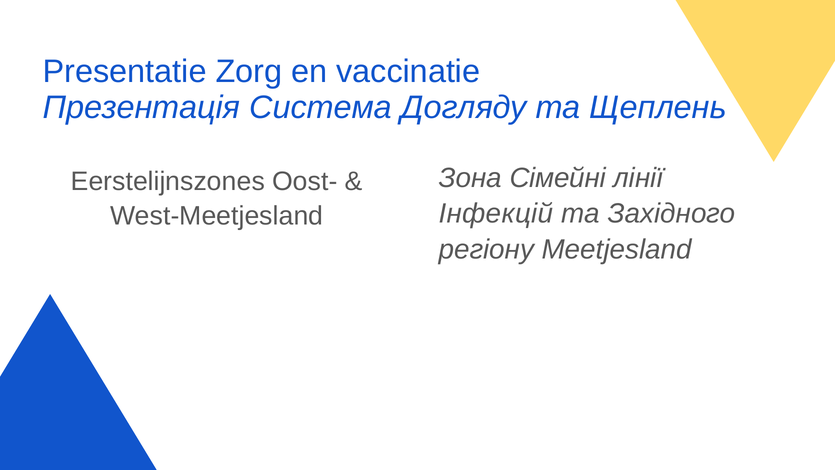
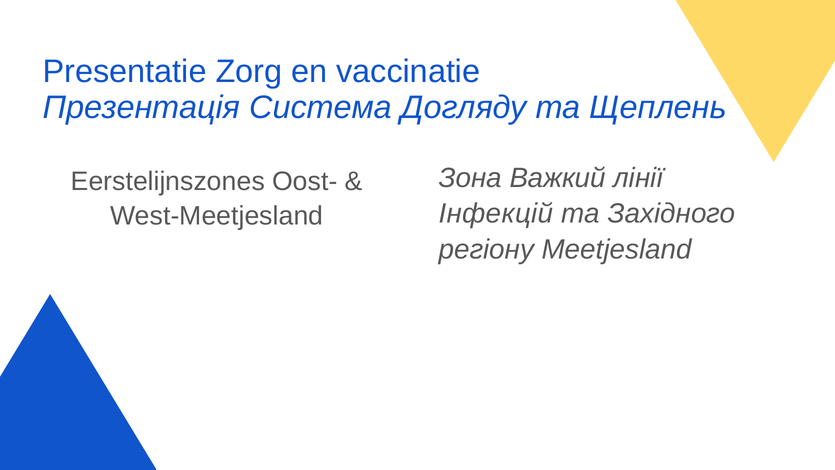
Сімейні: Сімейні -> Важкий (558, 178)
